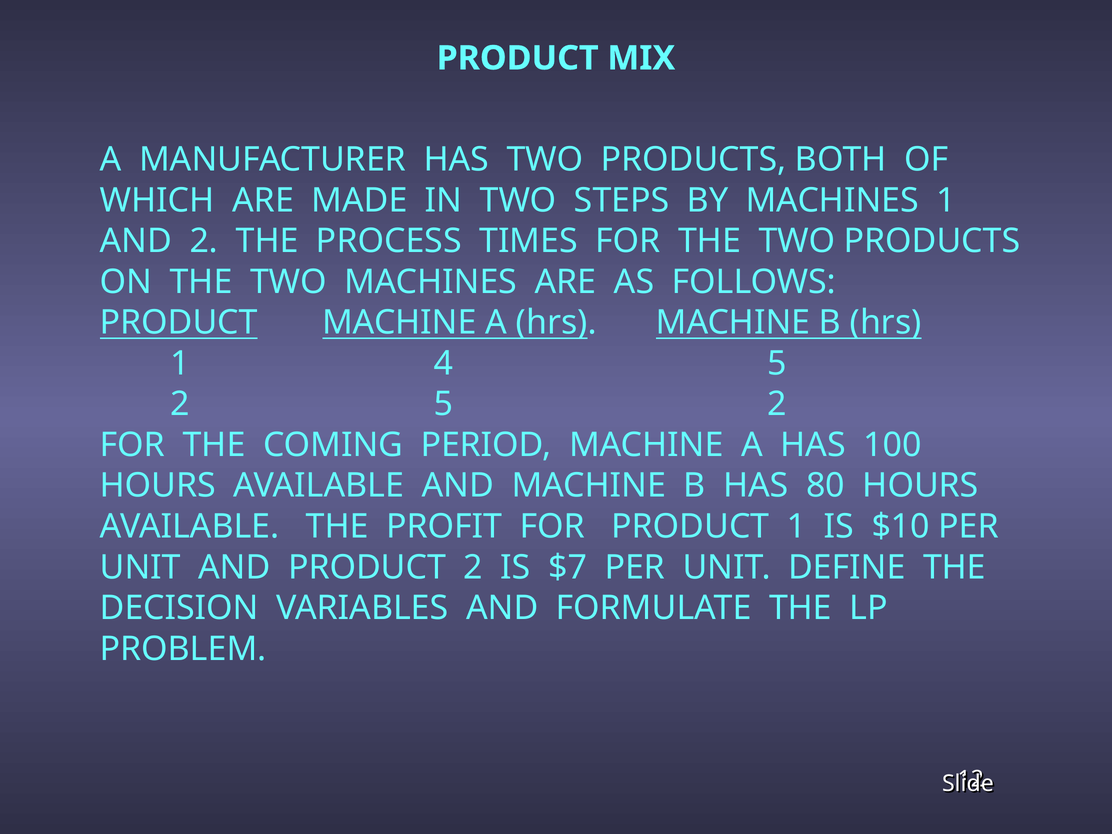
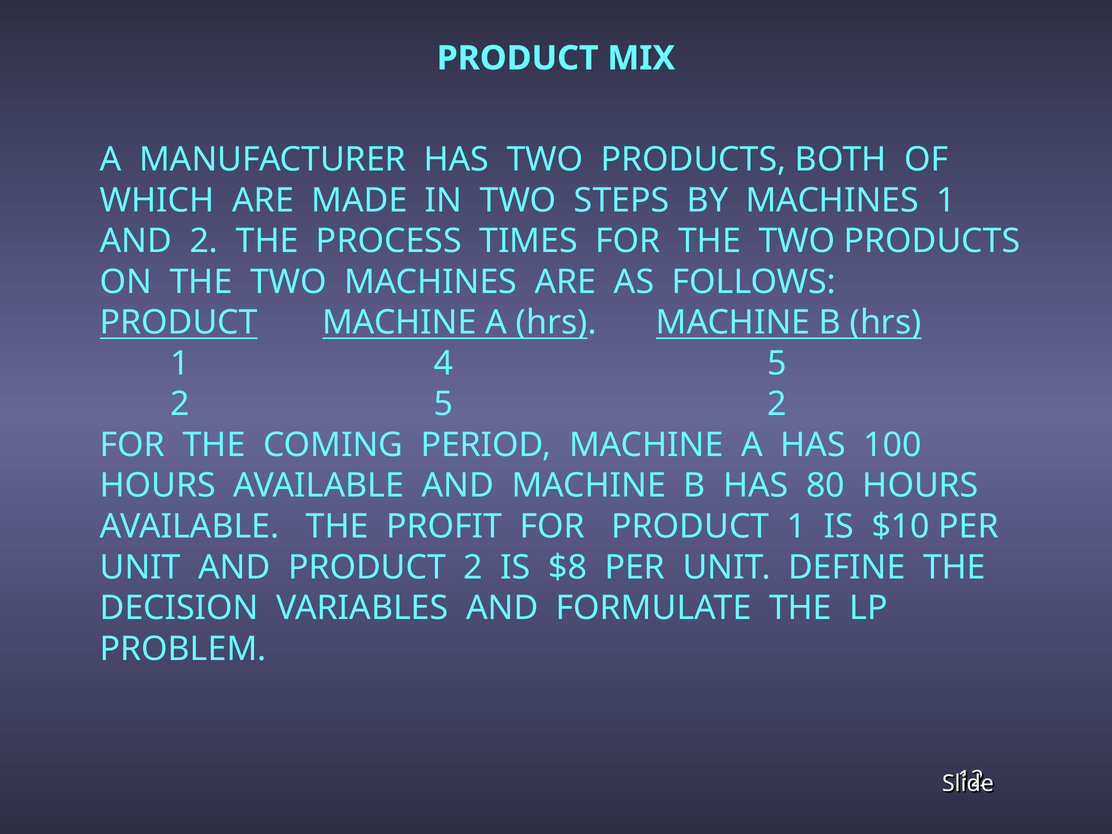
$7: $7 -> $8 (568, 567)
